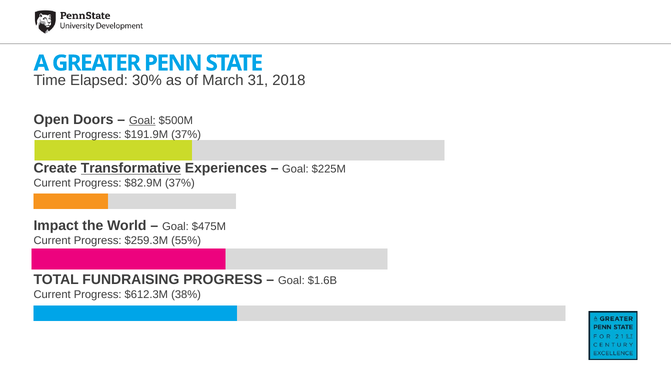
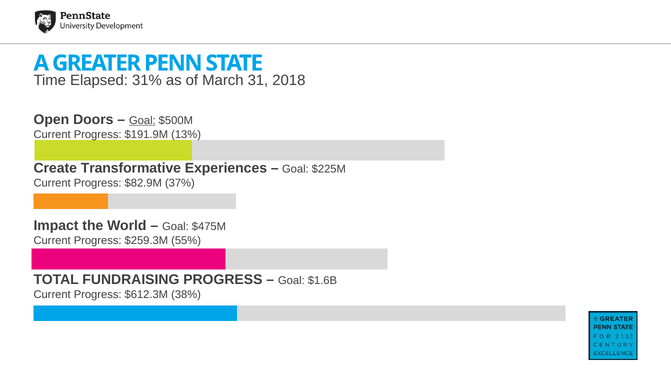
30%: 30% -> 31% (147, 80)
$191.9M 37%: 37% -> 13% (186, 135)
Transformative underline: present -> none (131, 169)
